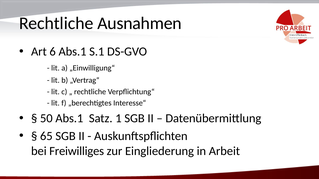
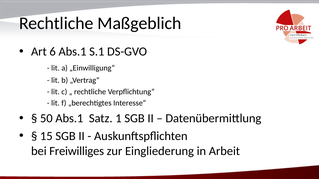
Ausnahmen: Ausnahmen -> Maßgeblich (139, 23)
65: 65 -> 15 (46, 136)
